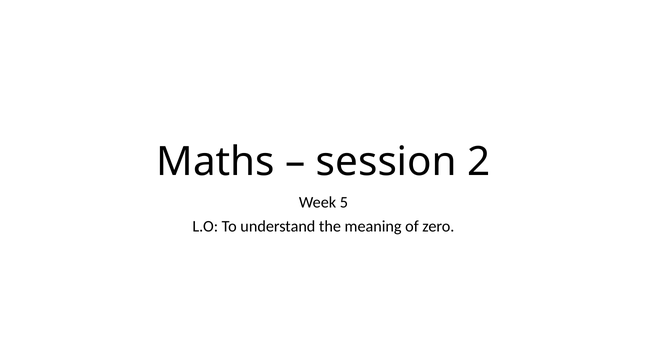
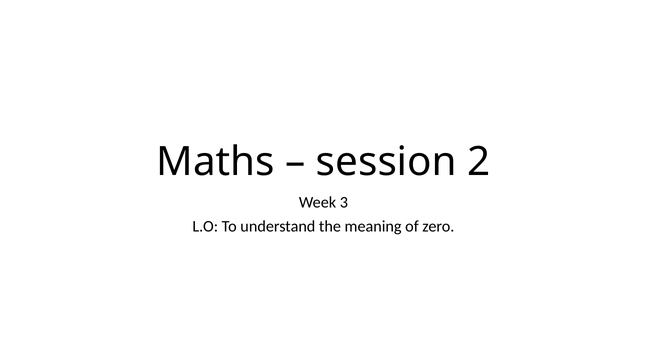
5: 5 -> 3 (344, 202)
